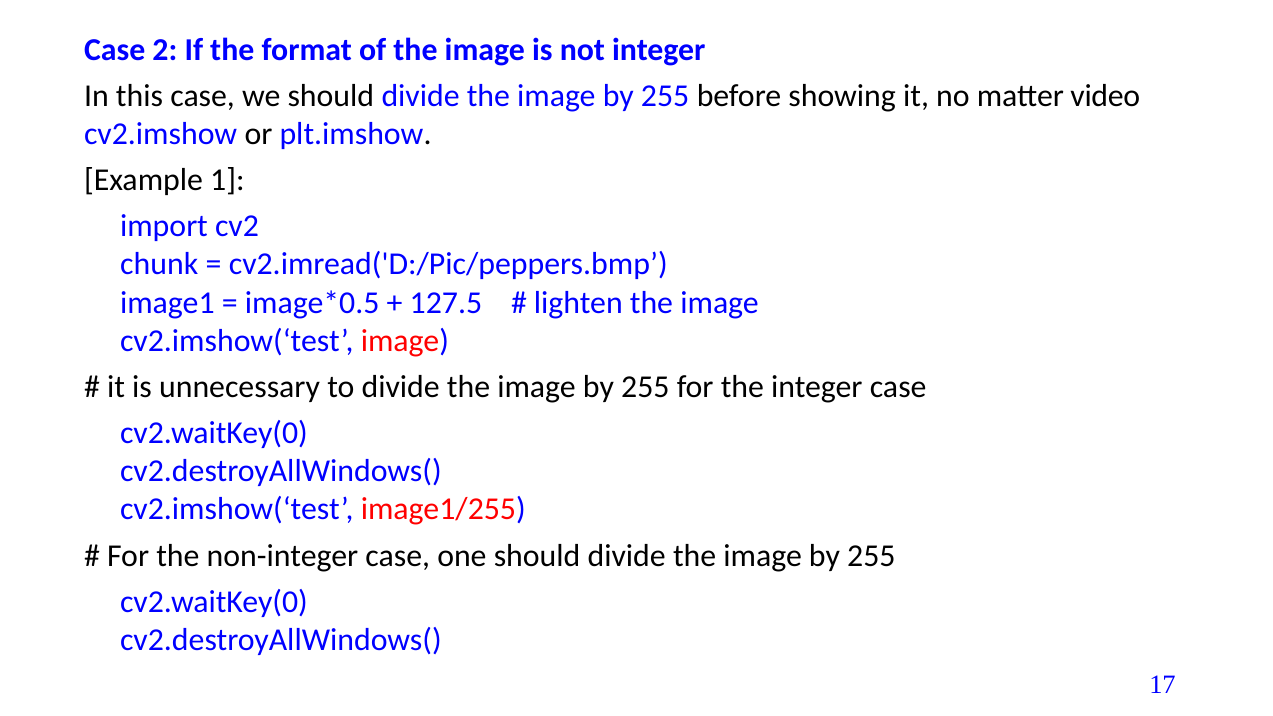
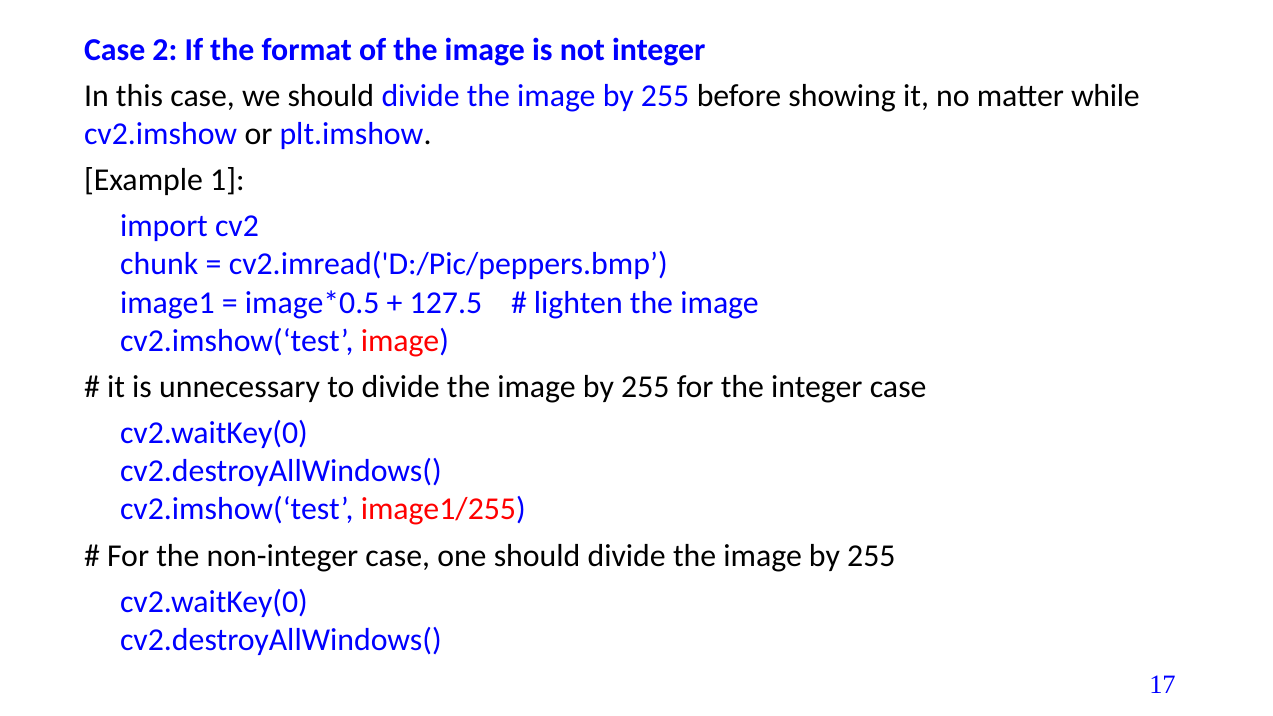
video: video -> while (1105, 96)
